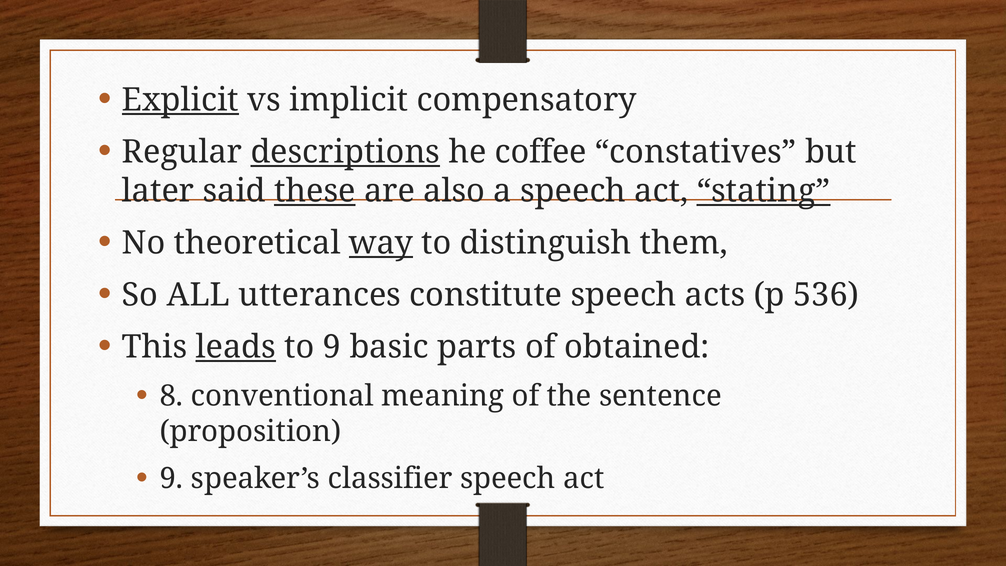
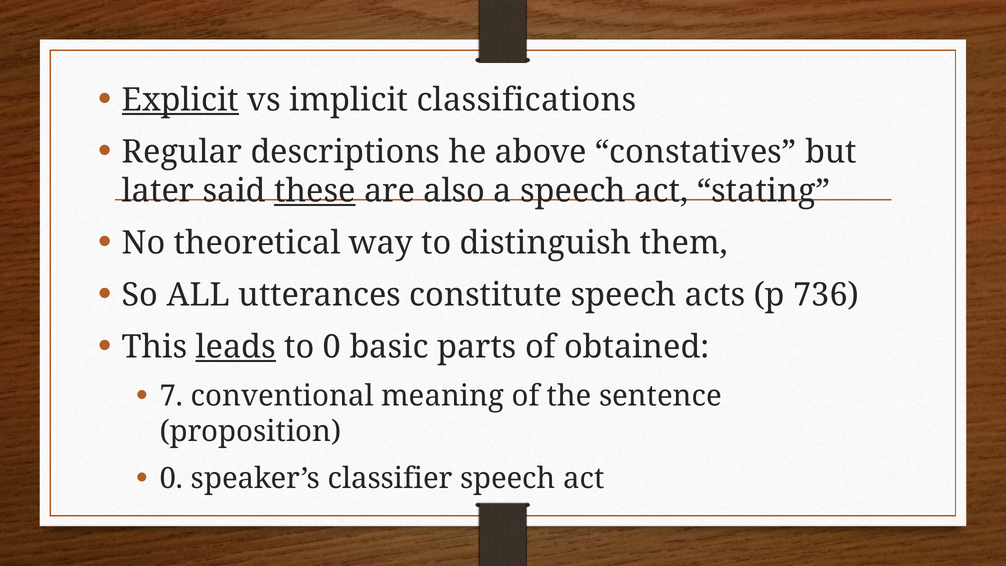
compensatory: compensatory -> classifications (527, 100)
descriptions underline: present -> none (345, 152)
coffee: coffee -> above (541, 152)
stating underline: present -> none (763, 191)
way underline: present -> none (381, 243)
536: 536 -> 736 (826, 295)
to 9: 9 -> 0 (332, 347)
8: 8 -> 7 (171, 396)
9: 9 -> 0 (171, 479)
